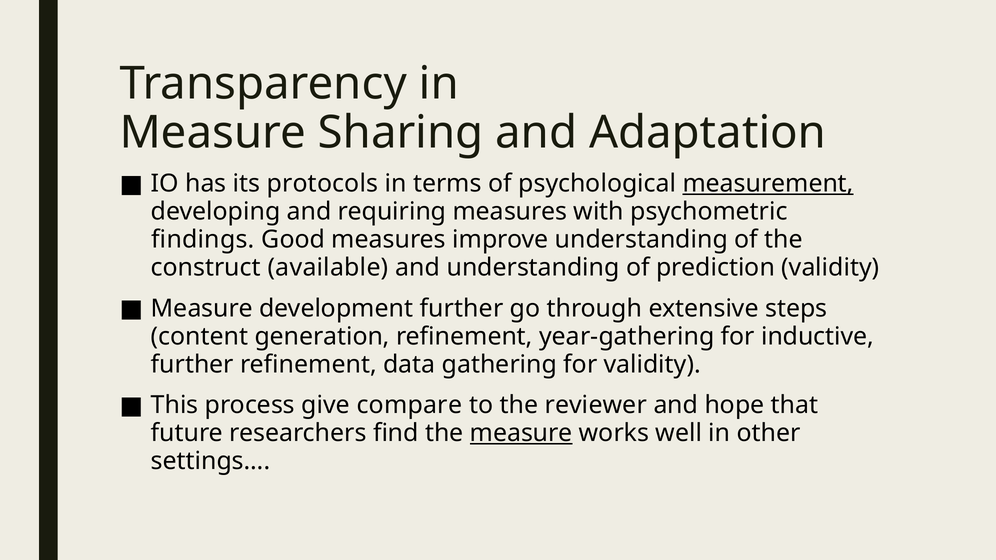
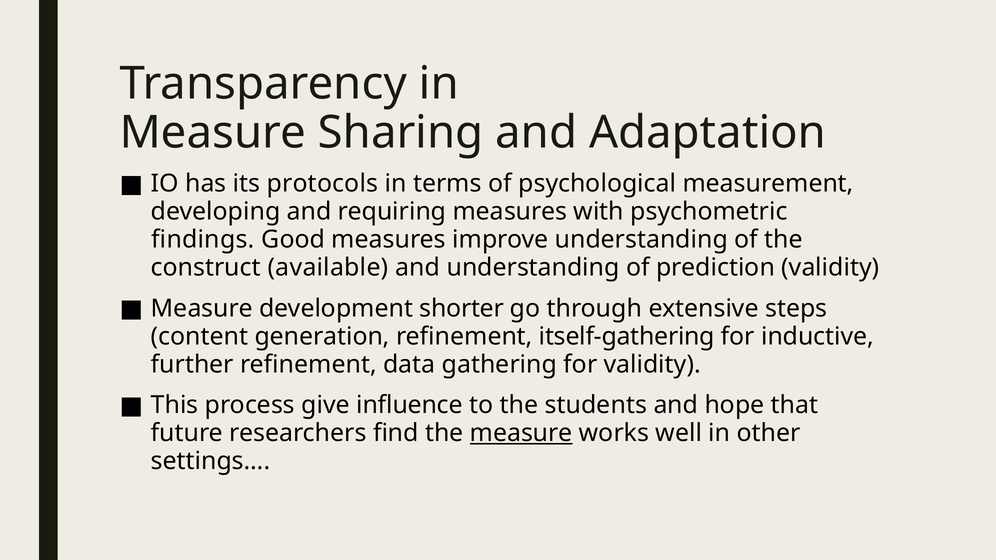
measurement underline: present -> none (768, 184)
development further: further -> shorter (462, 308)
year-gathering: year-gathering -> itself-gathering (627, 337)
compare: compare -> influence (410, 405)
reviewer: reviewer -> students (596, 405)
